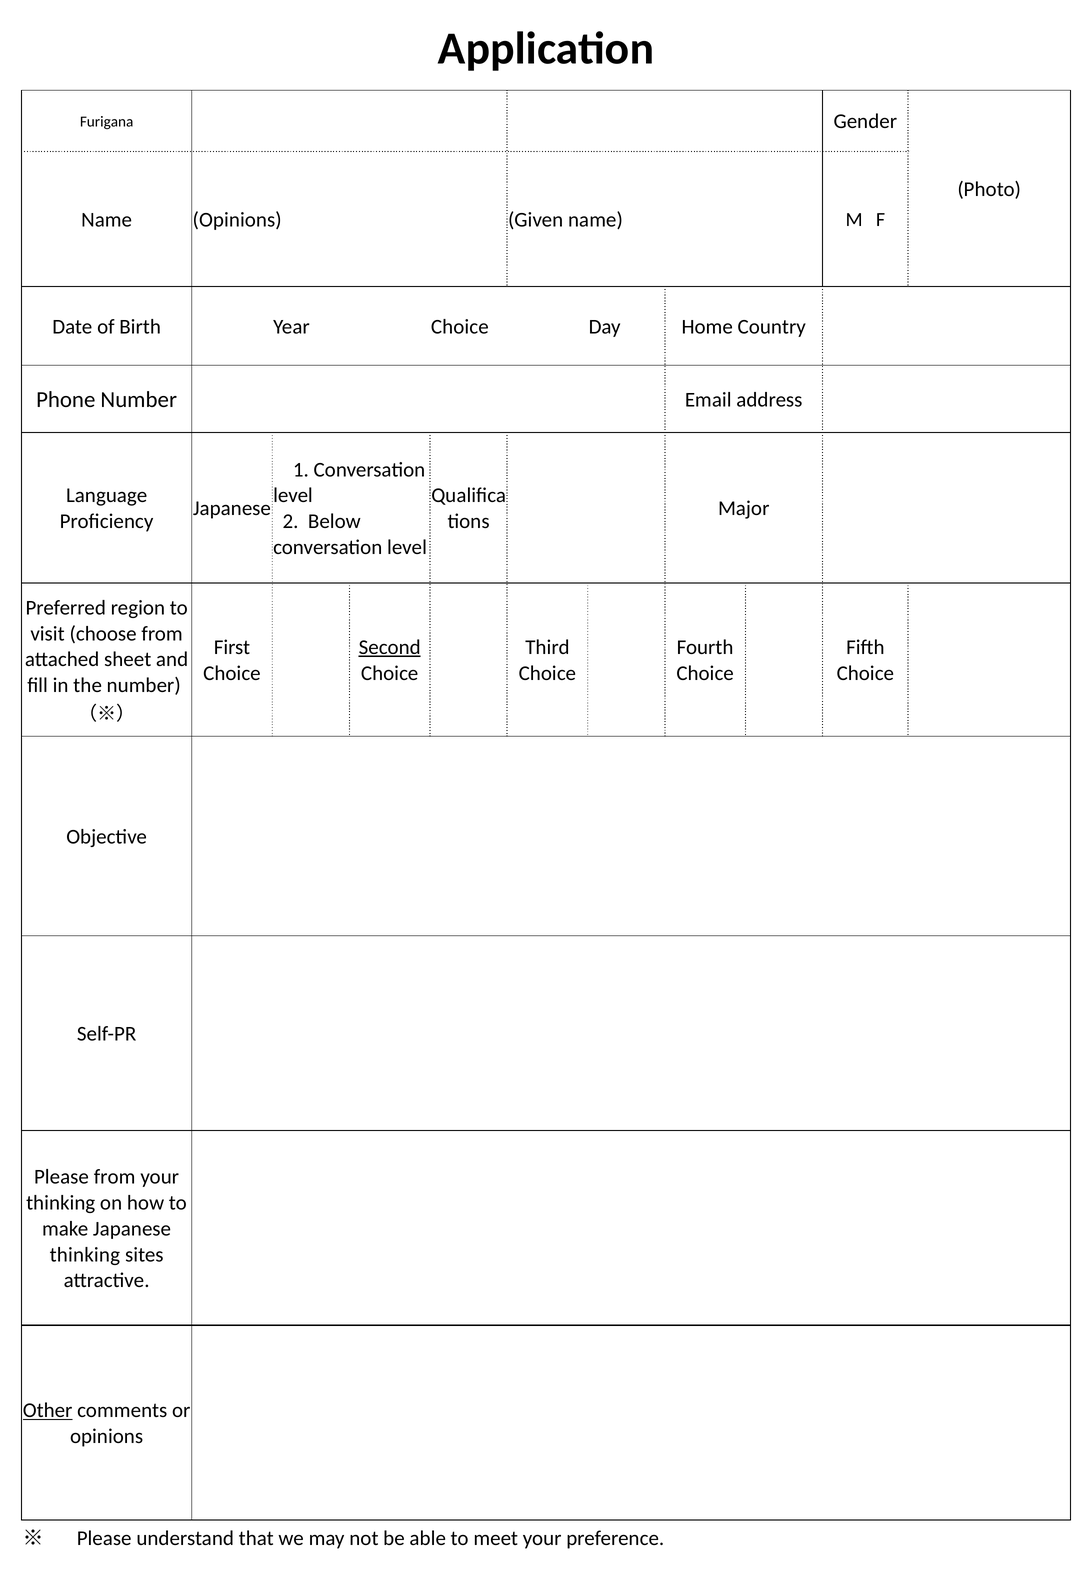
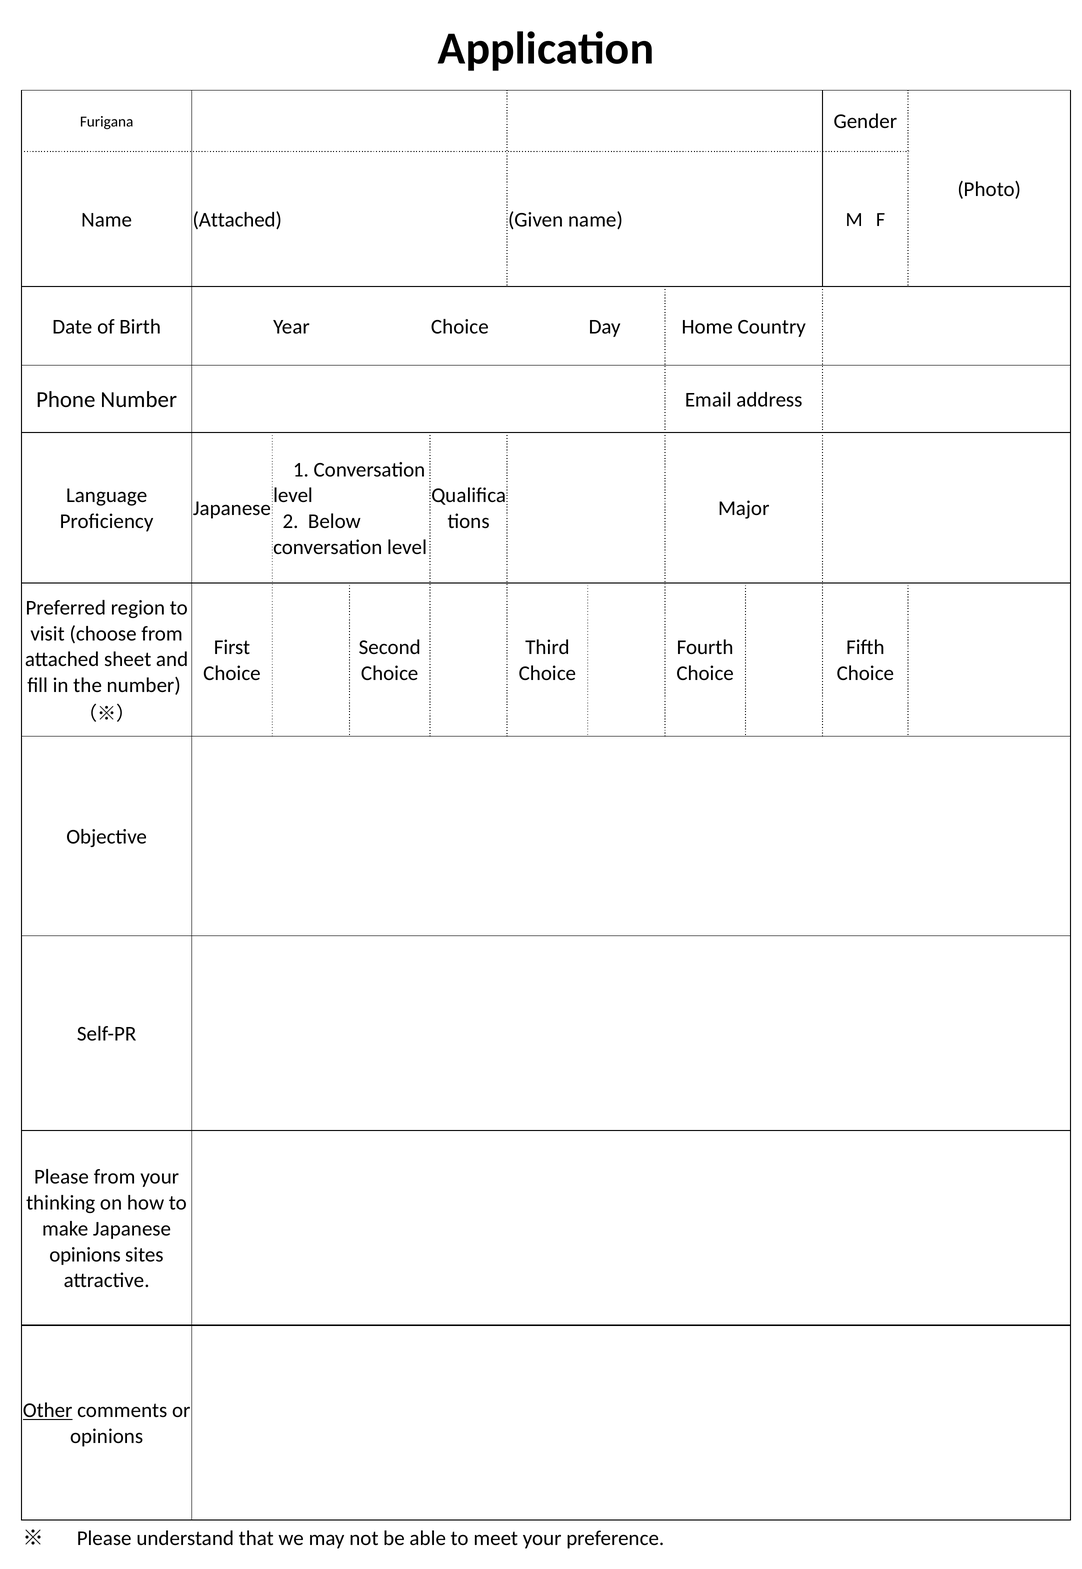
Name Opinions: Opinions -> Attached (237, 220)
Second underline: present -> none (390, 647)
thinking: thinking -> opinions (85, 1254)
